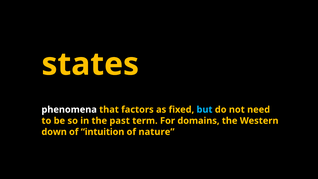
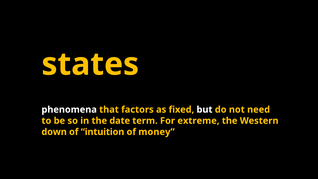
but colour: light blue -> white (205, 110)
past: past -> date (120, 121)
domains: domains -> extreme (198, 121)
nature: nature -> money (157, 132)
